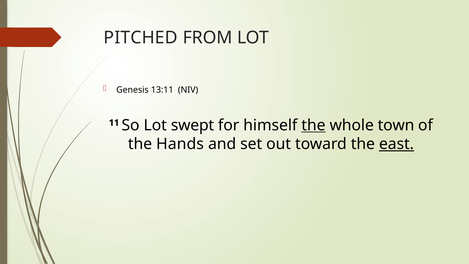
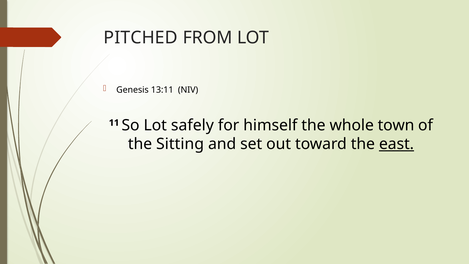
swept: swept -> safely (192, 125)
the underline: present -> none (313, 125)
Hands: Hands -> Sitting (180, 144)
